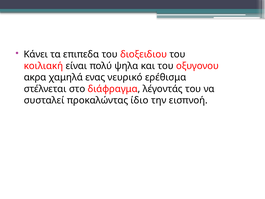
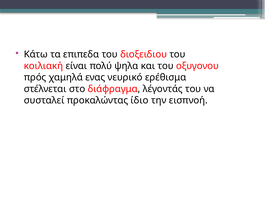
Κάνει: Κάνει -> Κάτω (36, 54)
ακρα: ακρα -> πρός (35, 77)
